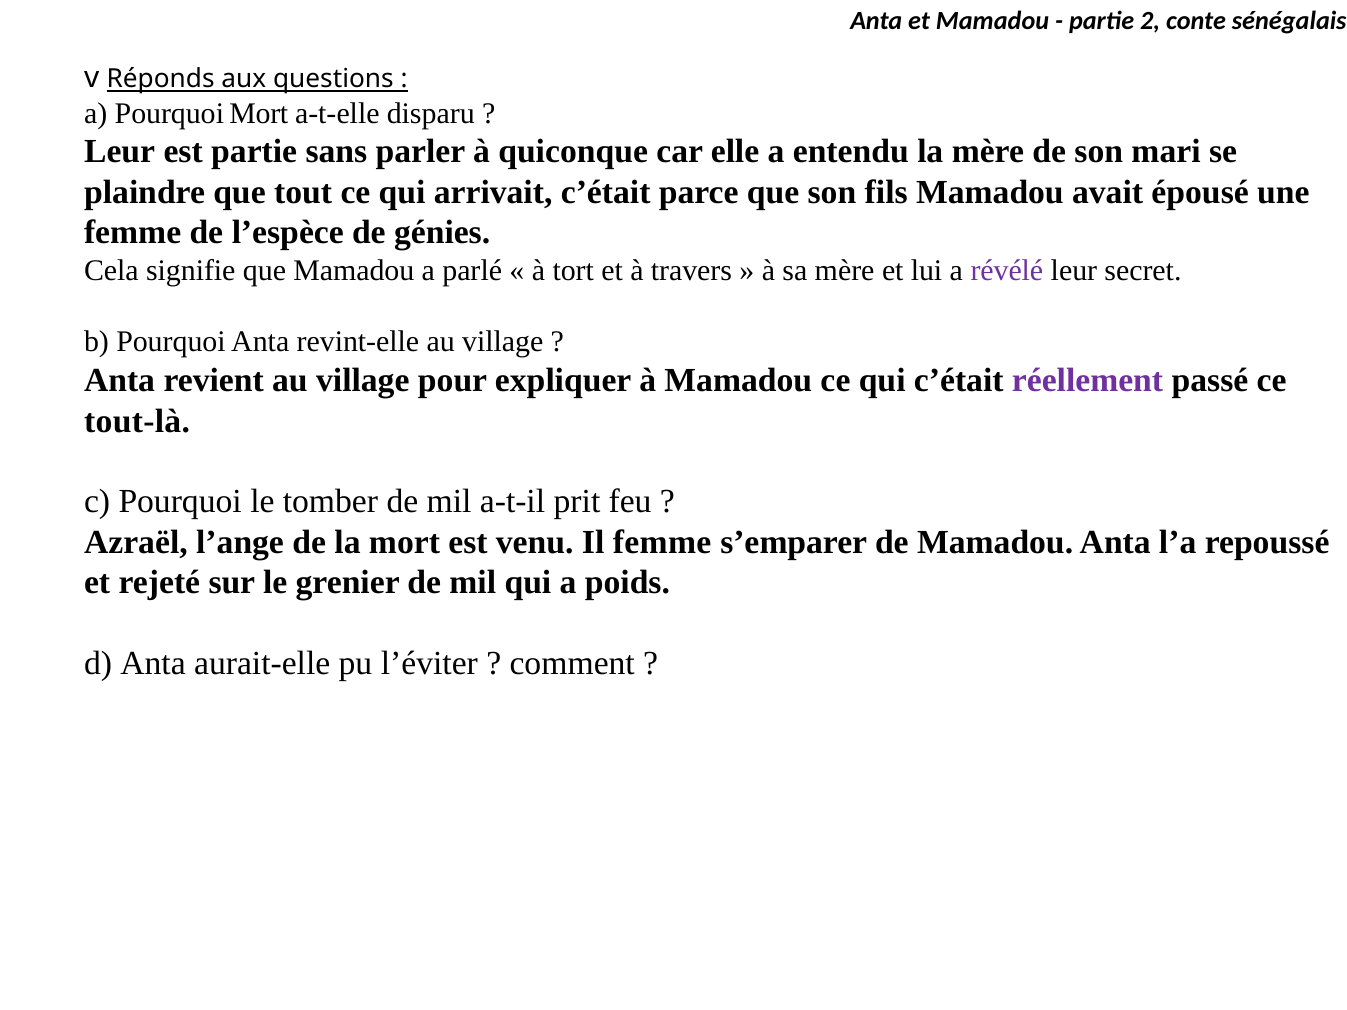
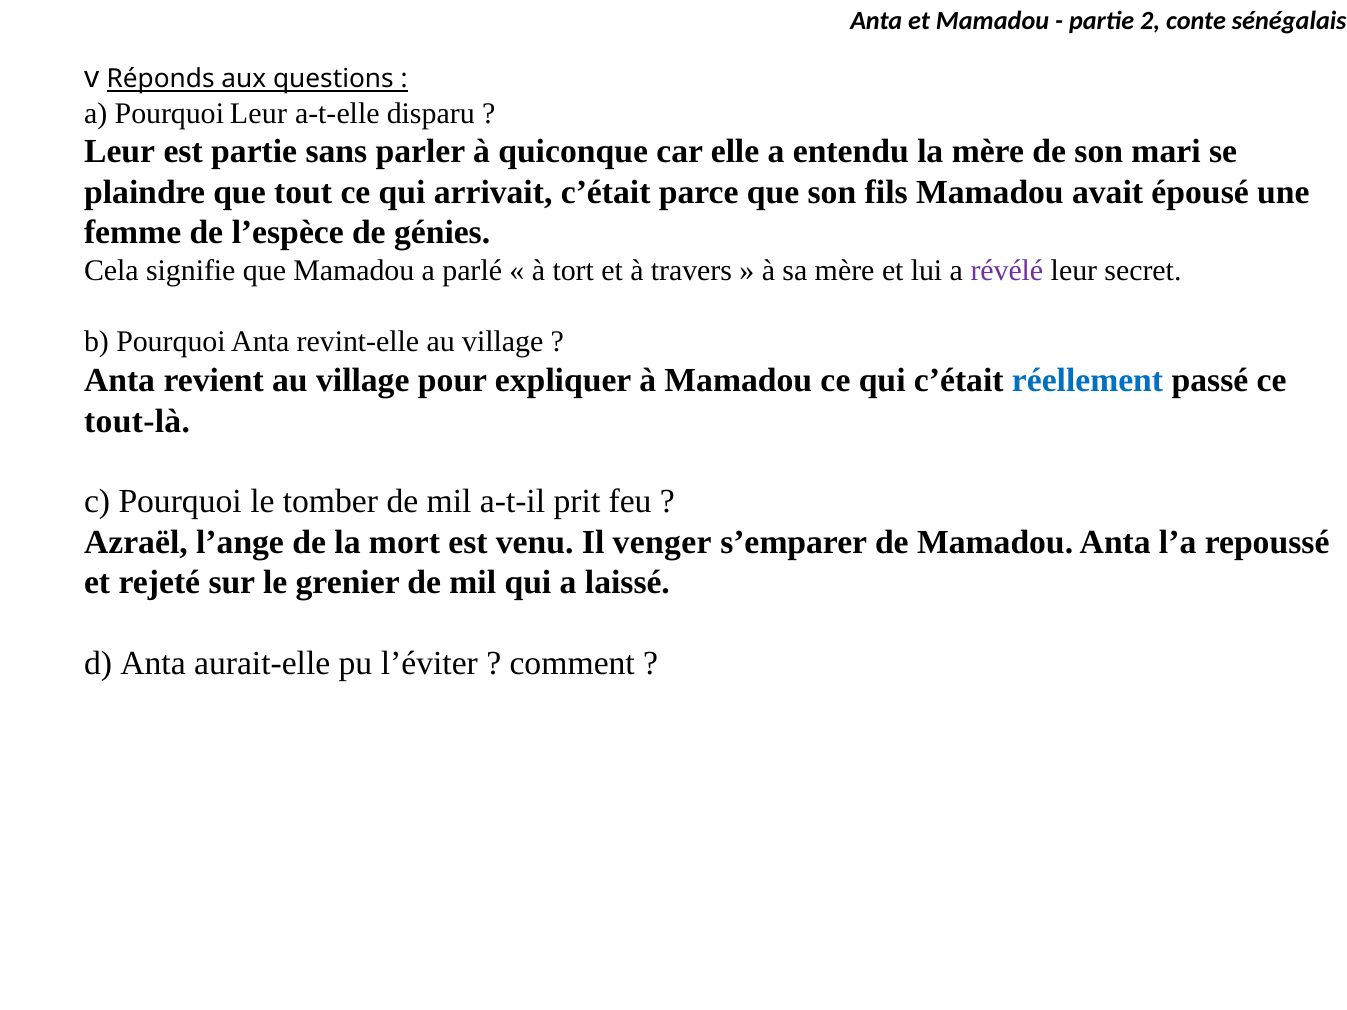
Pourquoi Mort: Mort -> Leur (259, 113)
réellement colour: purple -> blue (1088, 381)
Il femme: femme -> venger (662, 542)
poids: poids -> laissé (627, 583)
